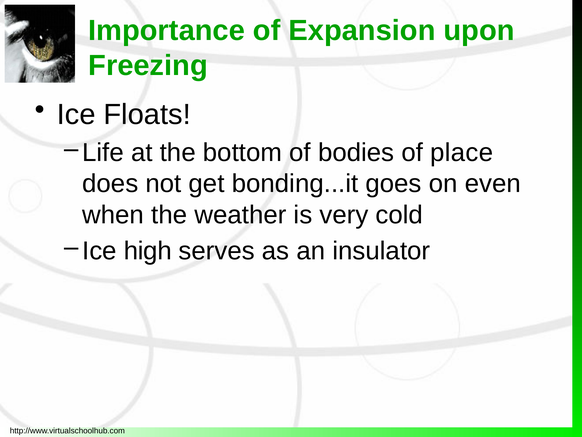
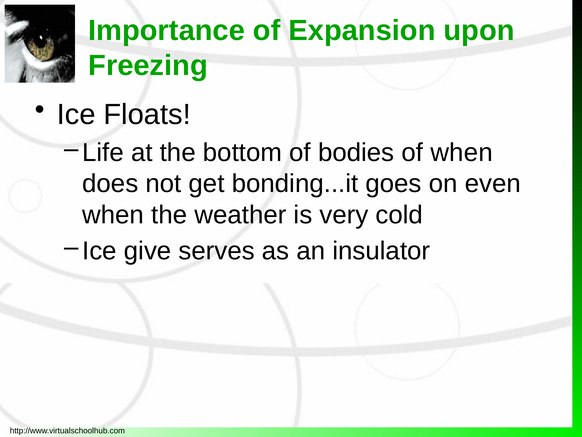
of place: place -> when (462, 152)
high: high -> give (148, 251)
